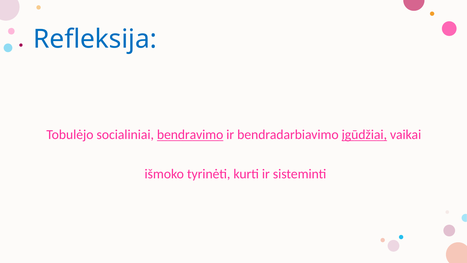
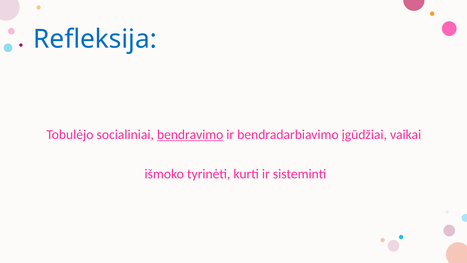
įgūdžiai underline: present -> none (364, 135)
